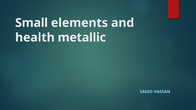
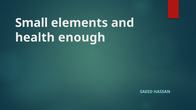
metallic: metallic -> enough (82, 38)
